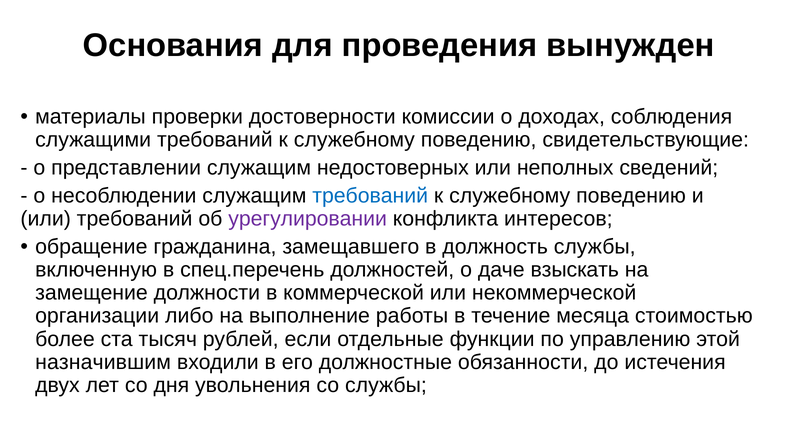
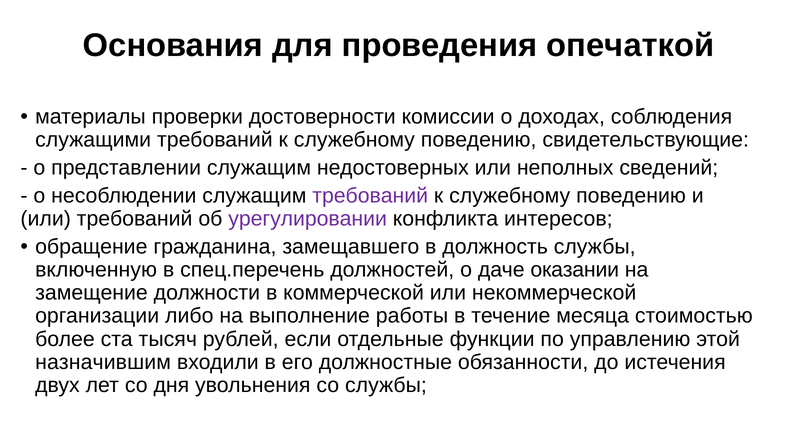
вынужден: вынужден -> опечаткой (630, 46)
требований colour: blue -> purple (370, 196)
взыскать: взыскать -> оказании (575, 270)
